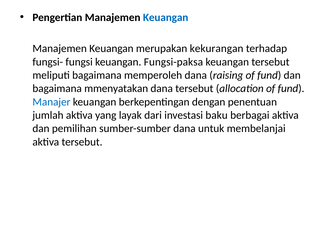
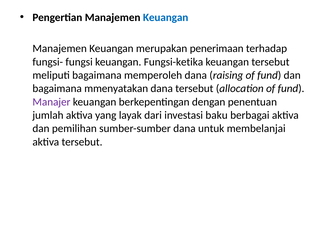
kekurangan: kekurangan -> penerimaan (217, 49)
Fungsi-paksa: Fungsi-paksa -> Fungsi-ketika (173, 62)
Manajer colour: blue -> purple (51, 102)
